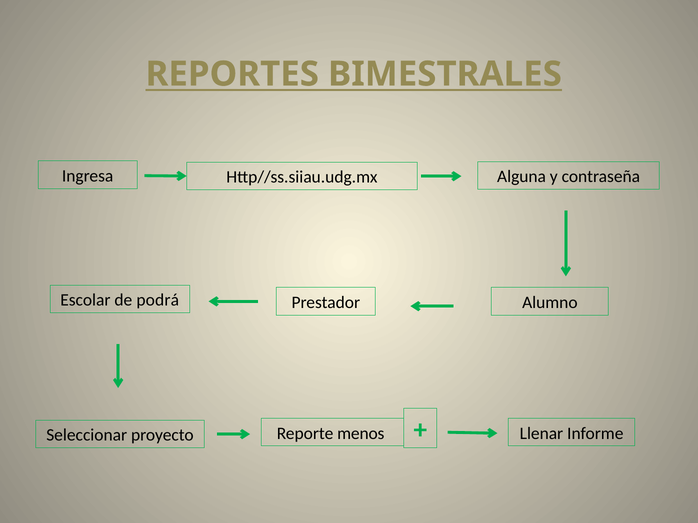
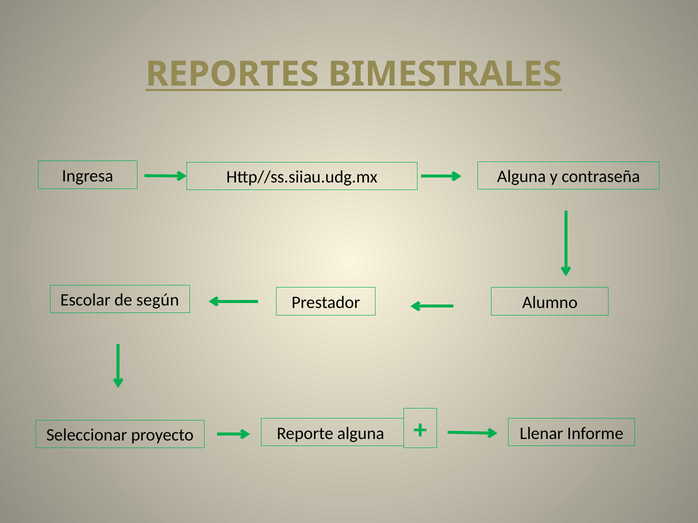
podrá: podrá -> según (158, 300)
Reporte menos: menos -> alguna (361, 434)
